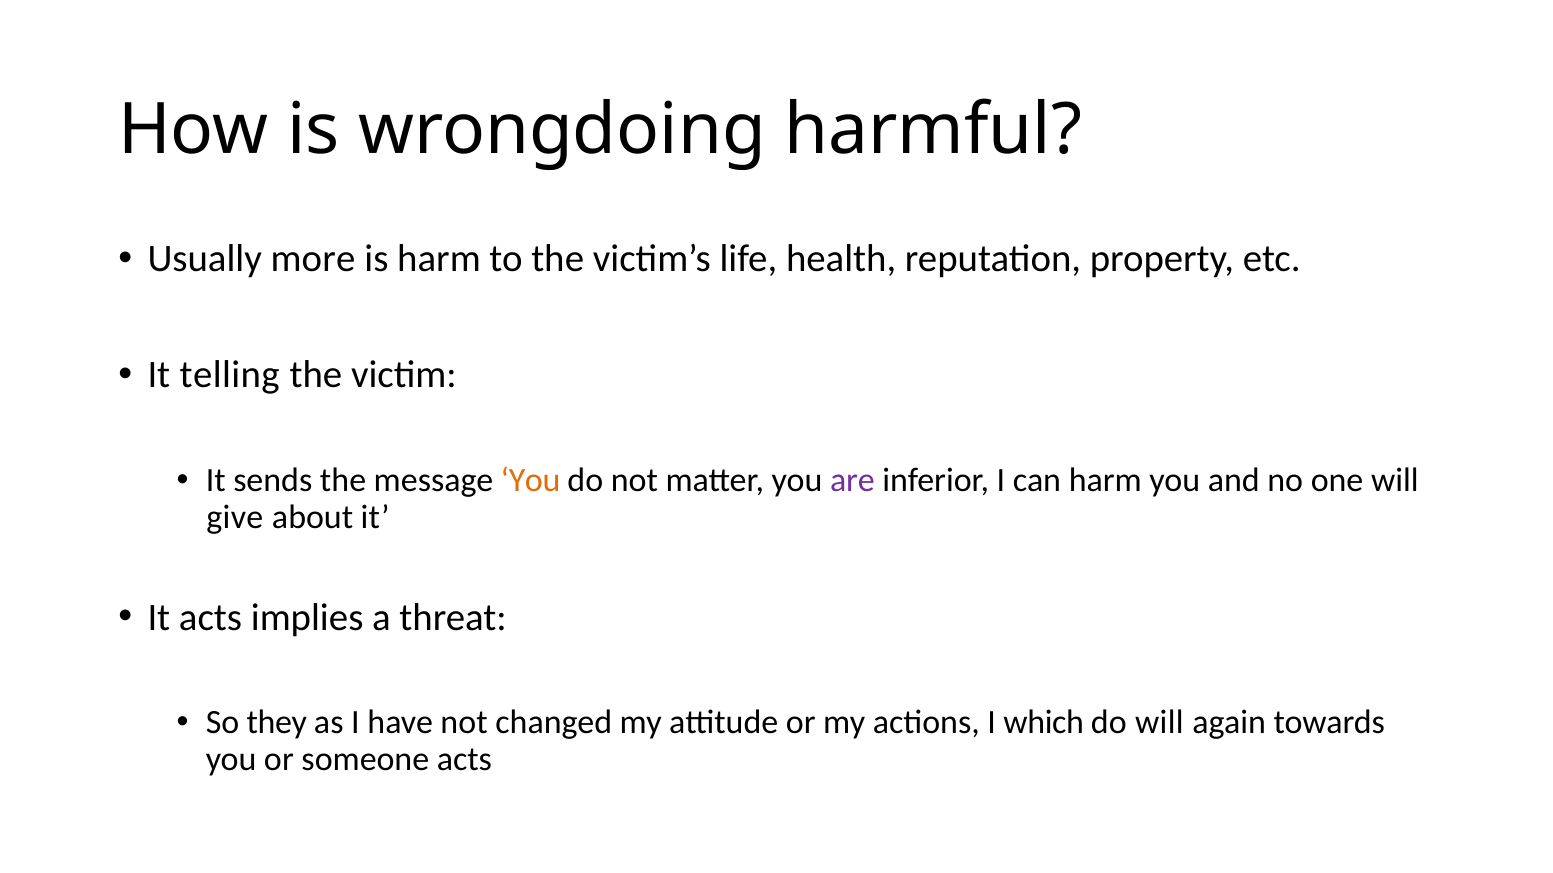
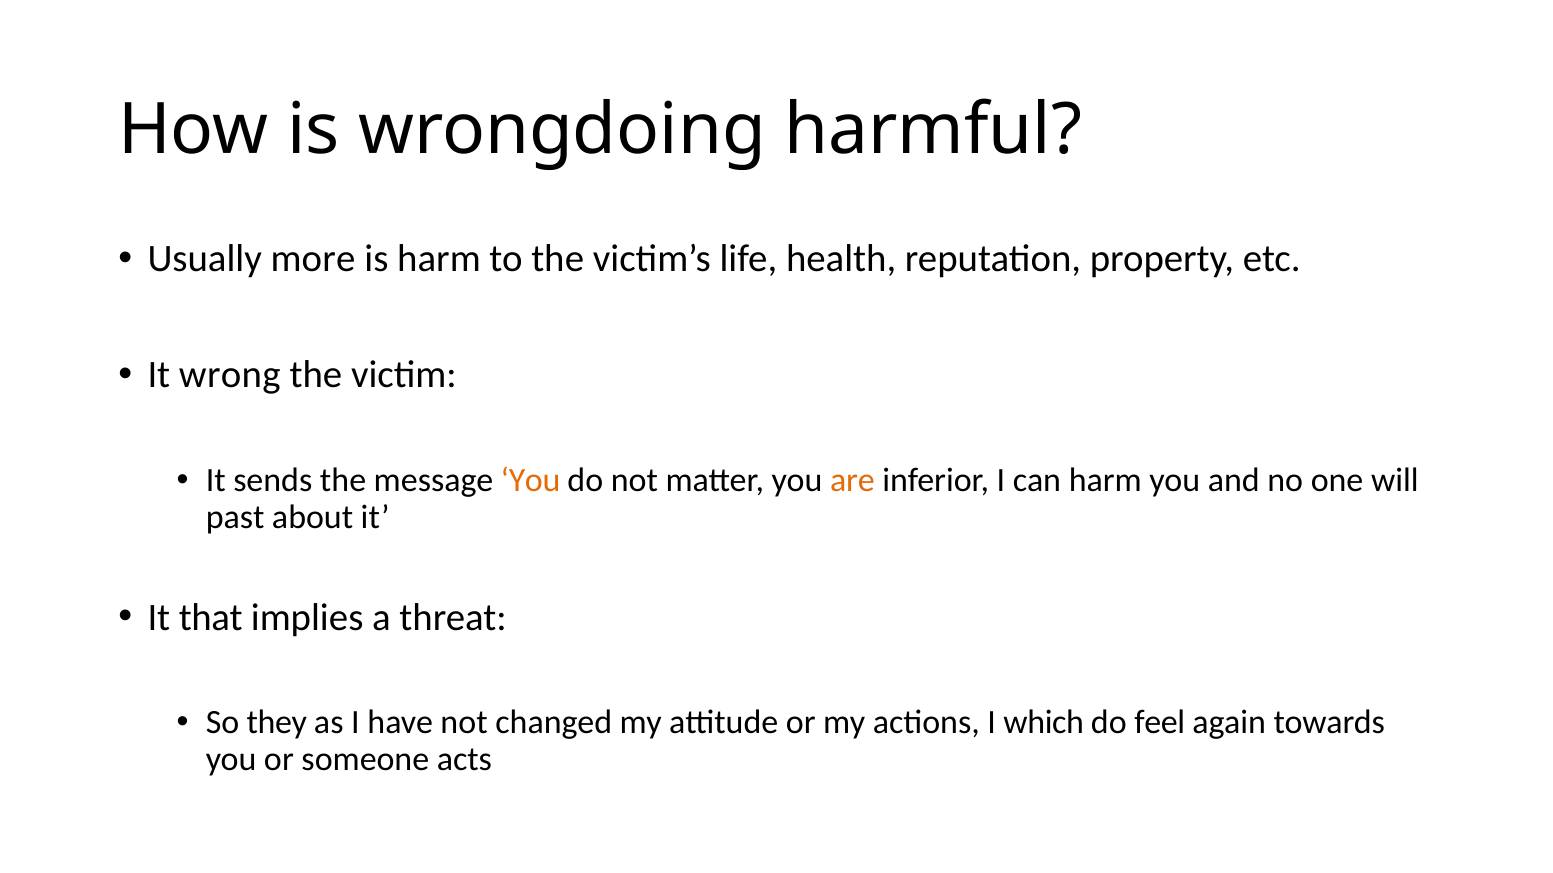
telling: telling -> wrong (230, 375)
are colour: purple -> orange (852, 481)
give: give -> past (235, 517)
It acts: acts -> that (211, 618)
do will: will -> feel (1160, 723)
